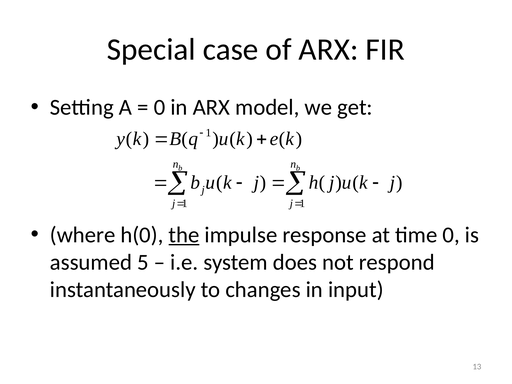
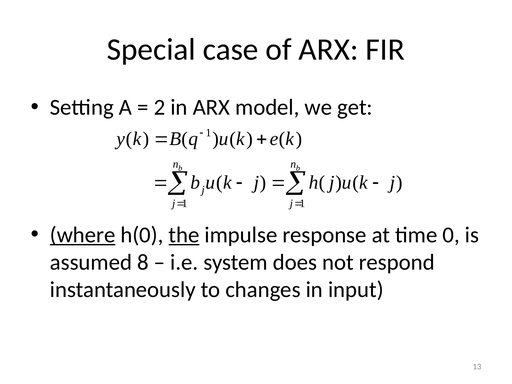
0: 0 -> 2 (159, 107)
where underline: none -> present (83, 235)
5: 5 -> 8 (143, 262)
